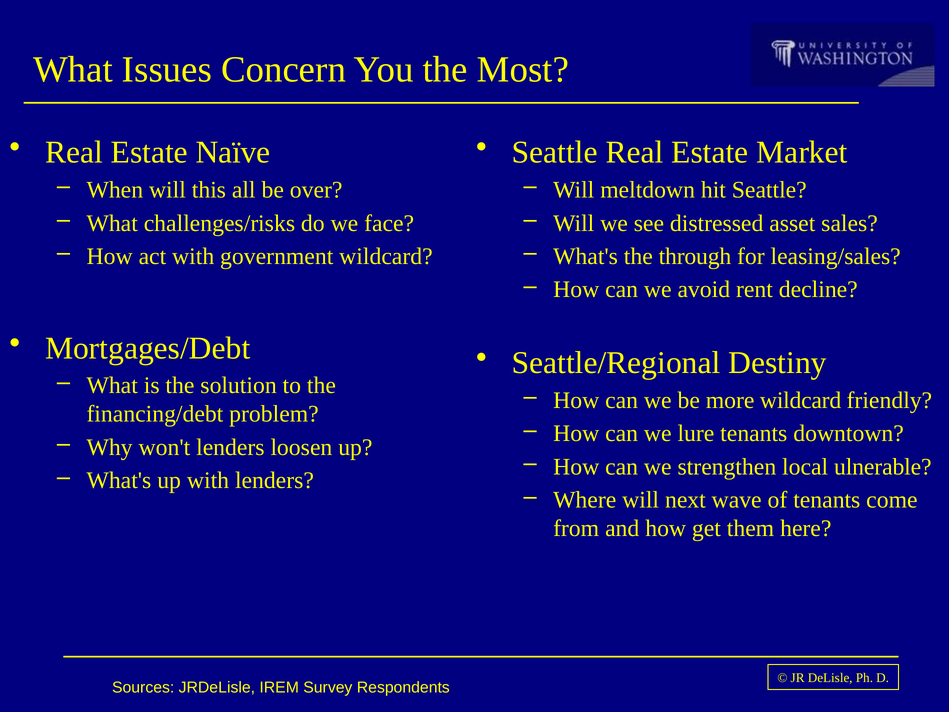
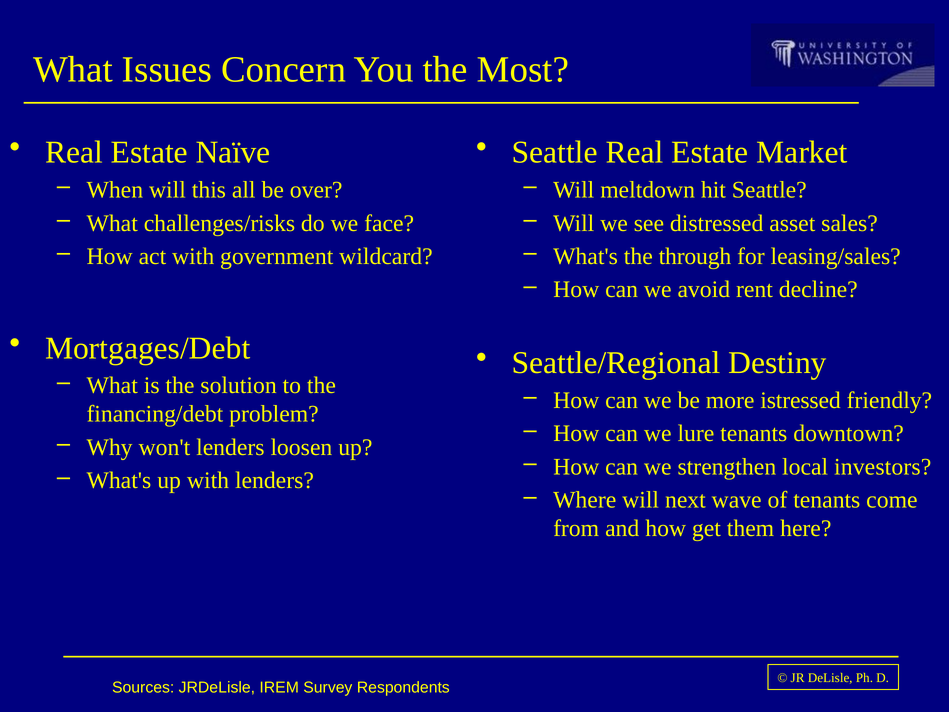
more wildcard: wildcard -> istressed (801, 400)
ulnerable: ulnerable -> investors (883, 467)
